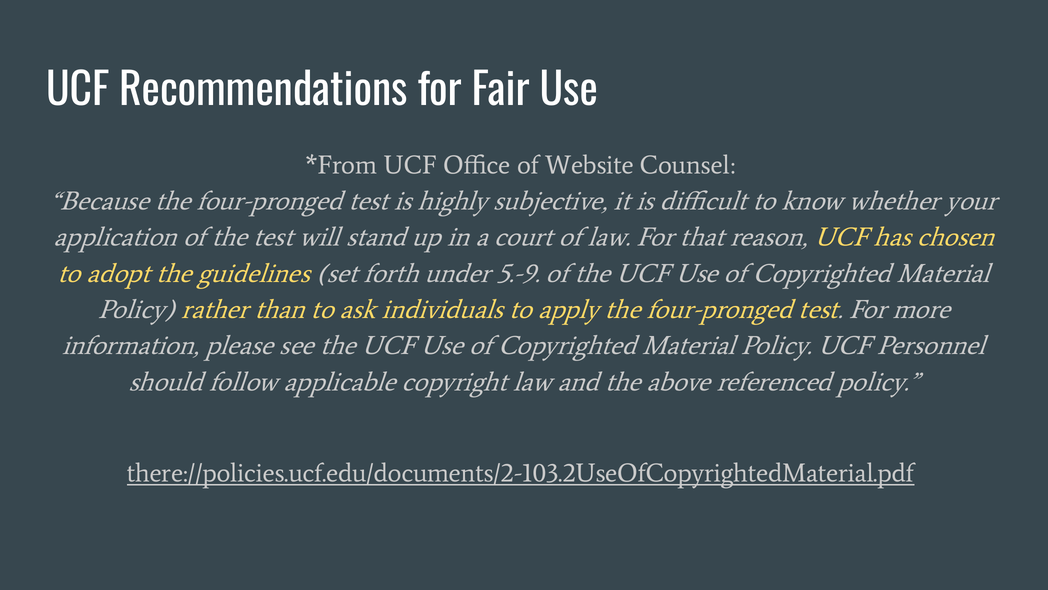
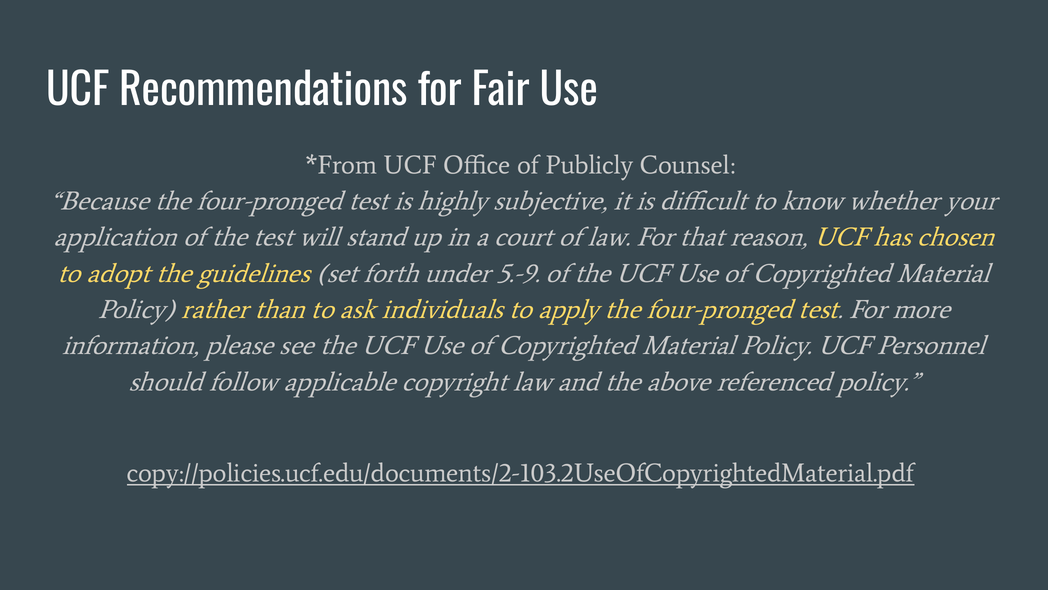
Website: Website -> Publicly (590, 165)
there://policies.ucf.edu/documents/2-103.2UseOfCopyrightedMaterial.pdf: there://policies.ucf.edu/documents/2-103.2UseOfCopyrightedMaterial.pdf -> copy://policies.ucf.edu/documents/2-103.2UseOfCopyrightedMaterial.pdf (520, 473)
